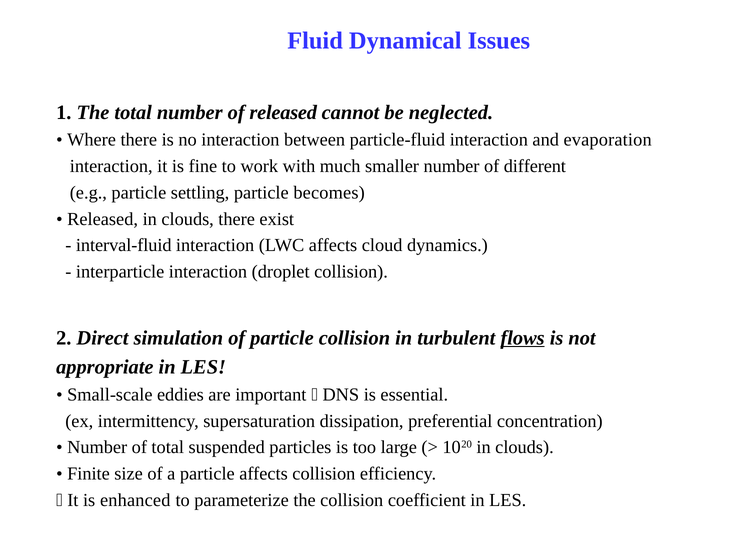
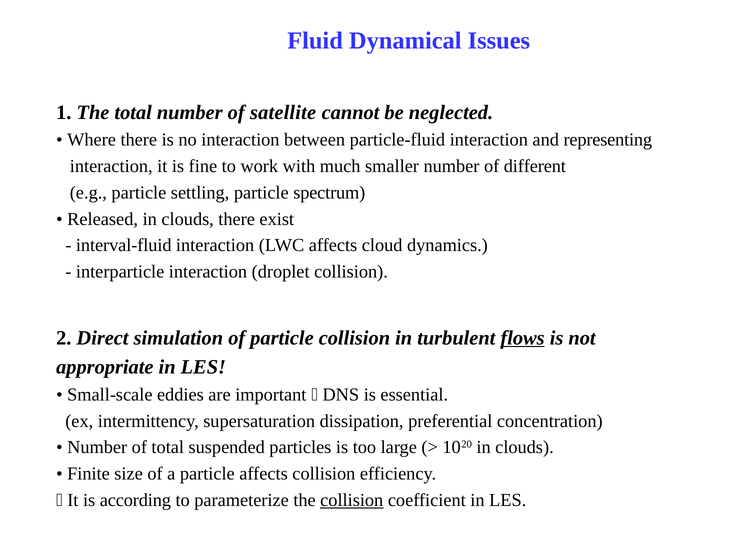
of released: released -> satellite (283, 112)
evaporation: evaporation -> representing (608, 140)
becomes: becomes -> spectrum (329, 193)
enhanced: enhanced -> according (135, 500)
collision underline: none -> present (352, 500)
